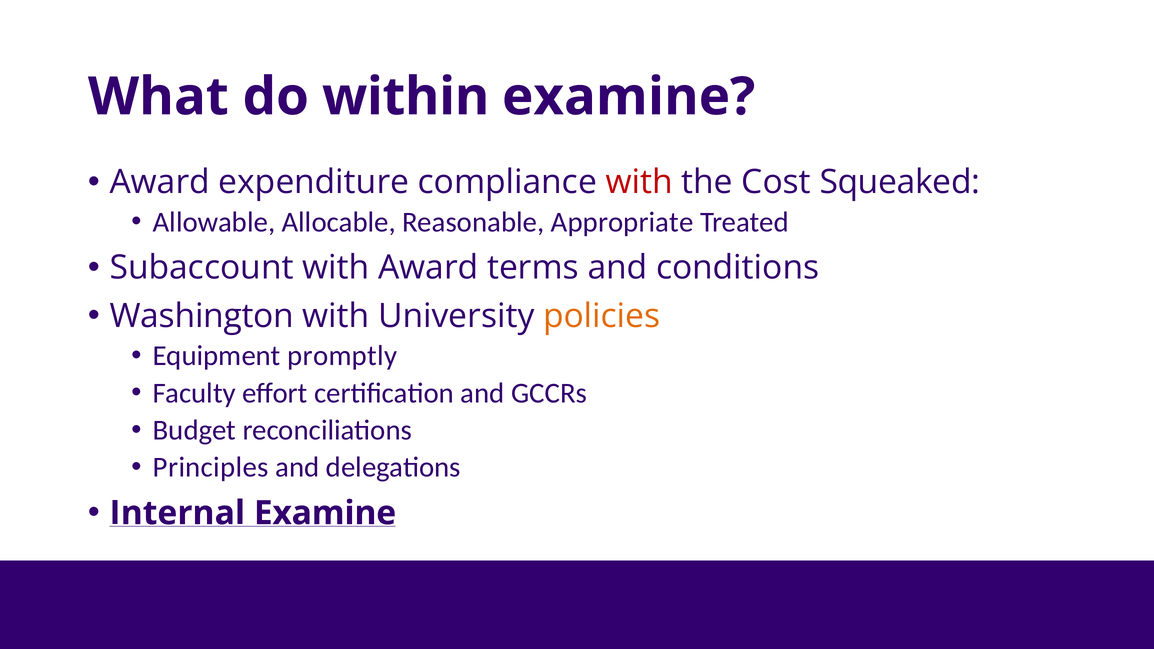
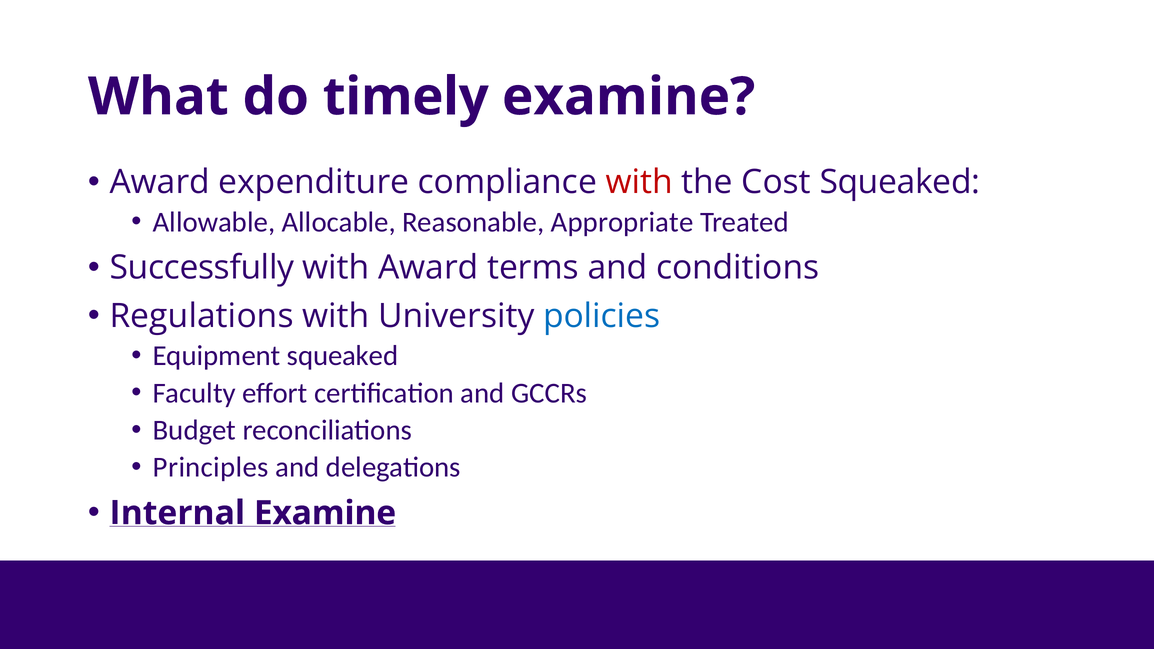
within: within -> timely (406, 97)
Subaccount: Subaccount -> Successfully (202, 268)
Washington: Washington -> Regulations (202, 316)
policies colour: orange -> blue (602, 316)
Equipment promptly: promptly -> squeaked (343, 356)
